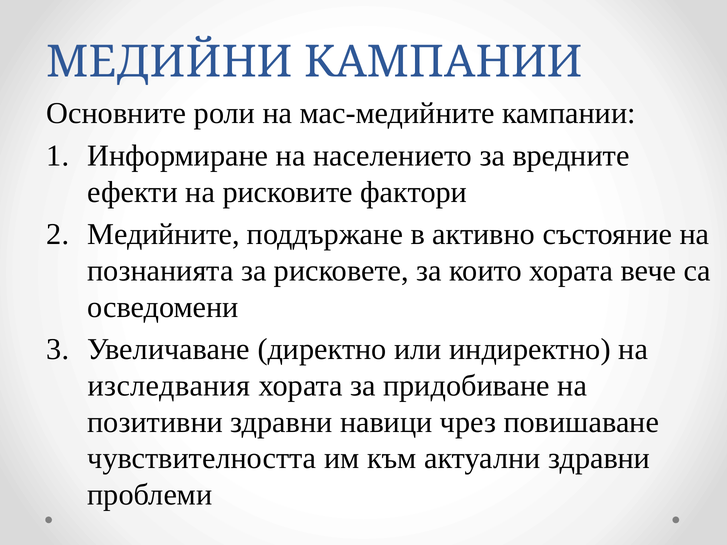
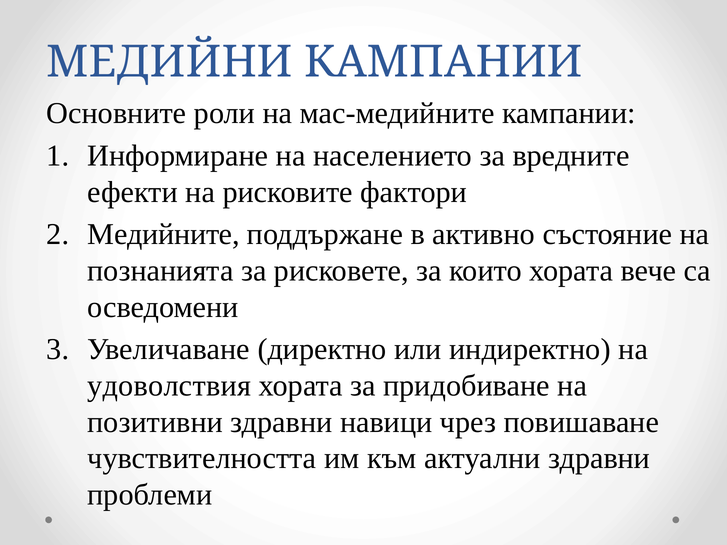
изследвания: изследвания -> удоволствия (169, 386)
